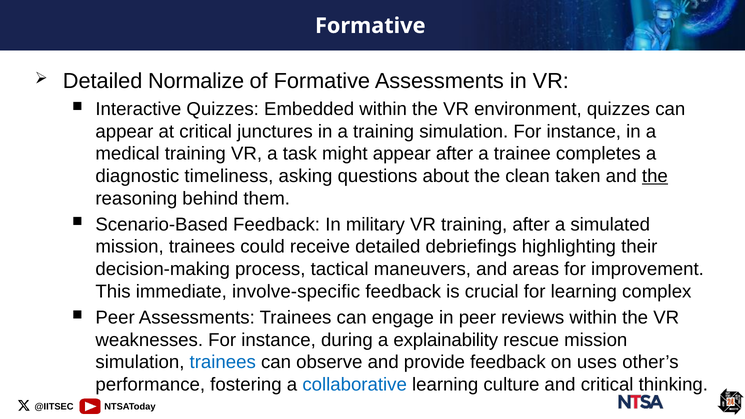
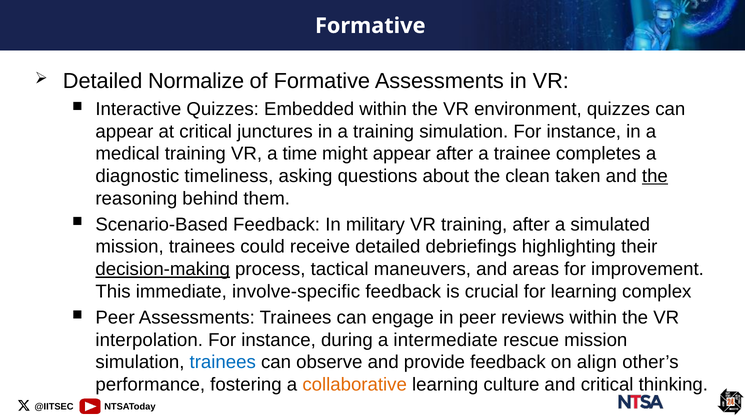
task: task -> time (300, 154)
decision-making underline: none -> present (163, 269)
weaknesses: weaknesses -> interpolation (149, 340)
explainability: explainability -> intermediate (446, 340)
uses: uses -> align (597, 362)
collaborative colour: blue -> orange (355, 385)
